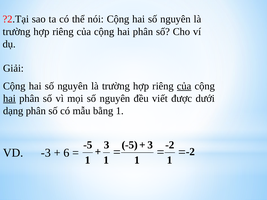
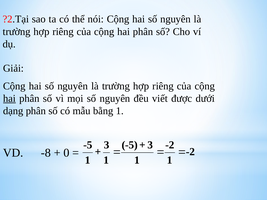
của underline: present -> none (184, 86)
-3: -3 -> -8 (46, 153)
6: 6 -> 0 (66, 153)
